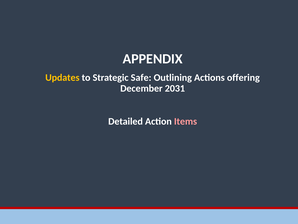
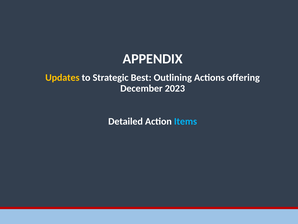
Safe: Safe -> Best (141, 77)
2031: 2031 -> 2023 (175, 88)
Items colour: pink -> light blue (186, 121)
